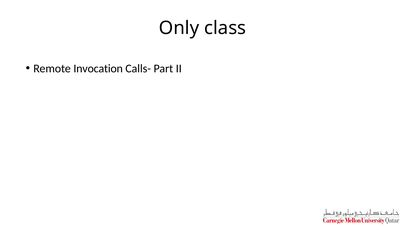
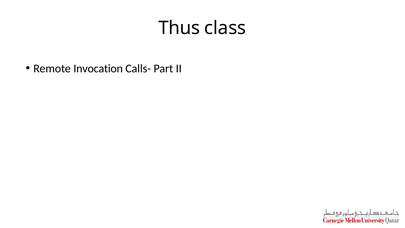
Only: Only -> Thus (179, 28)
